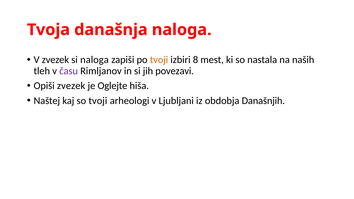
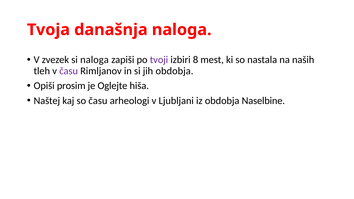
tvoji colour: orange -> purple (159, 60)
jih povezavi: povezavi -> obdobja (175, 71)
Opiši zvezek: zvezek -> prosim (71, 86)
so tvoji: tvoji -> času (98, 101)
Današnjih: Današnjih -> Naselbine (263, 101)
